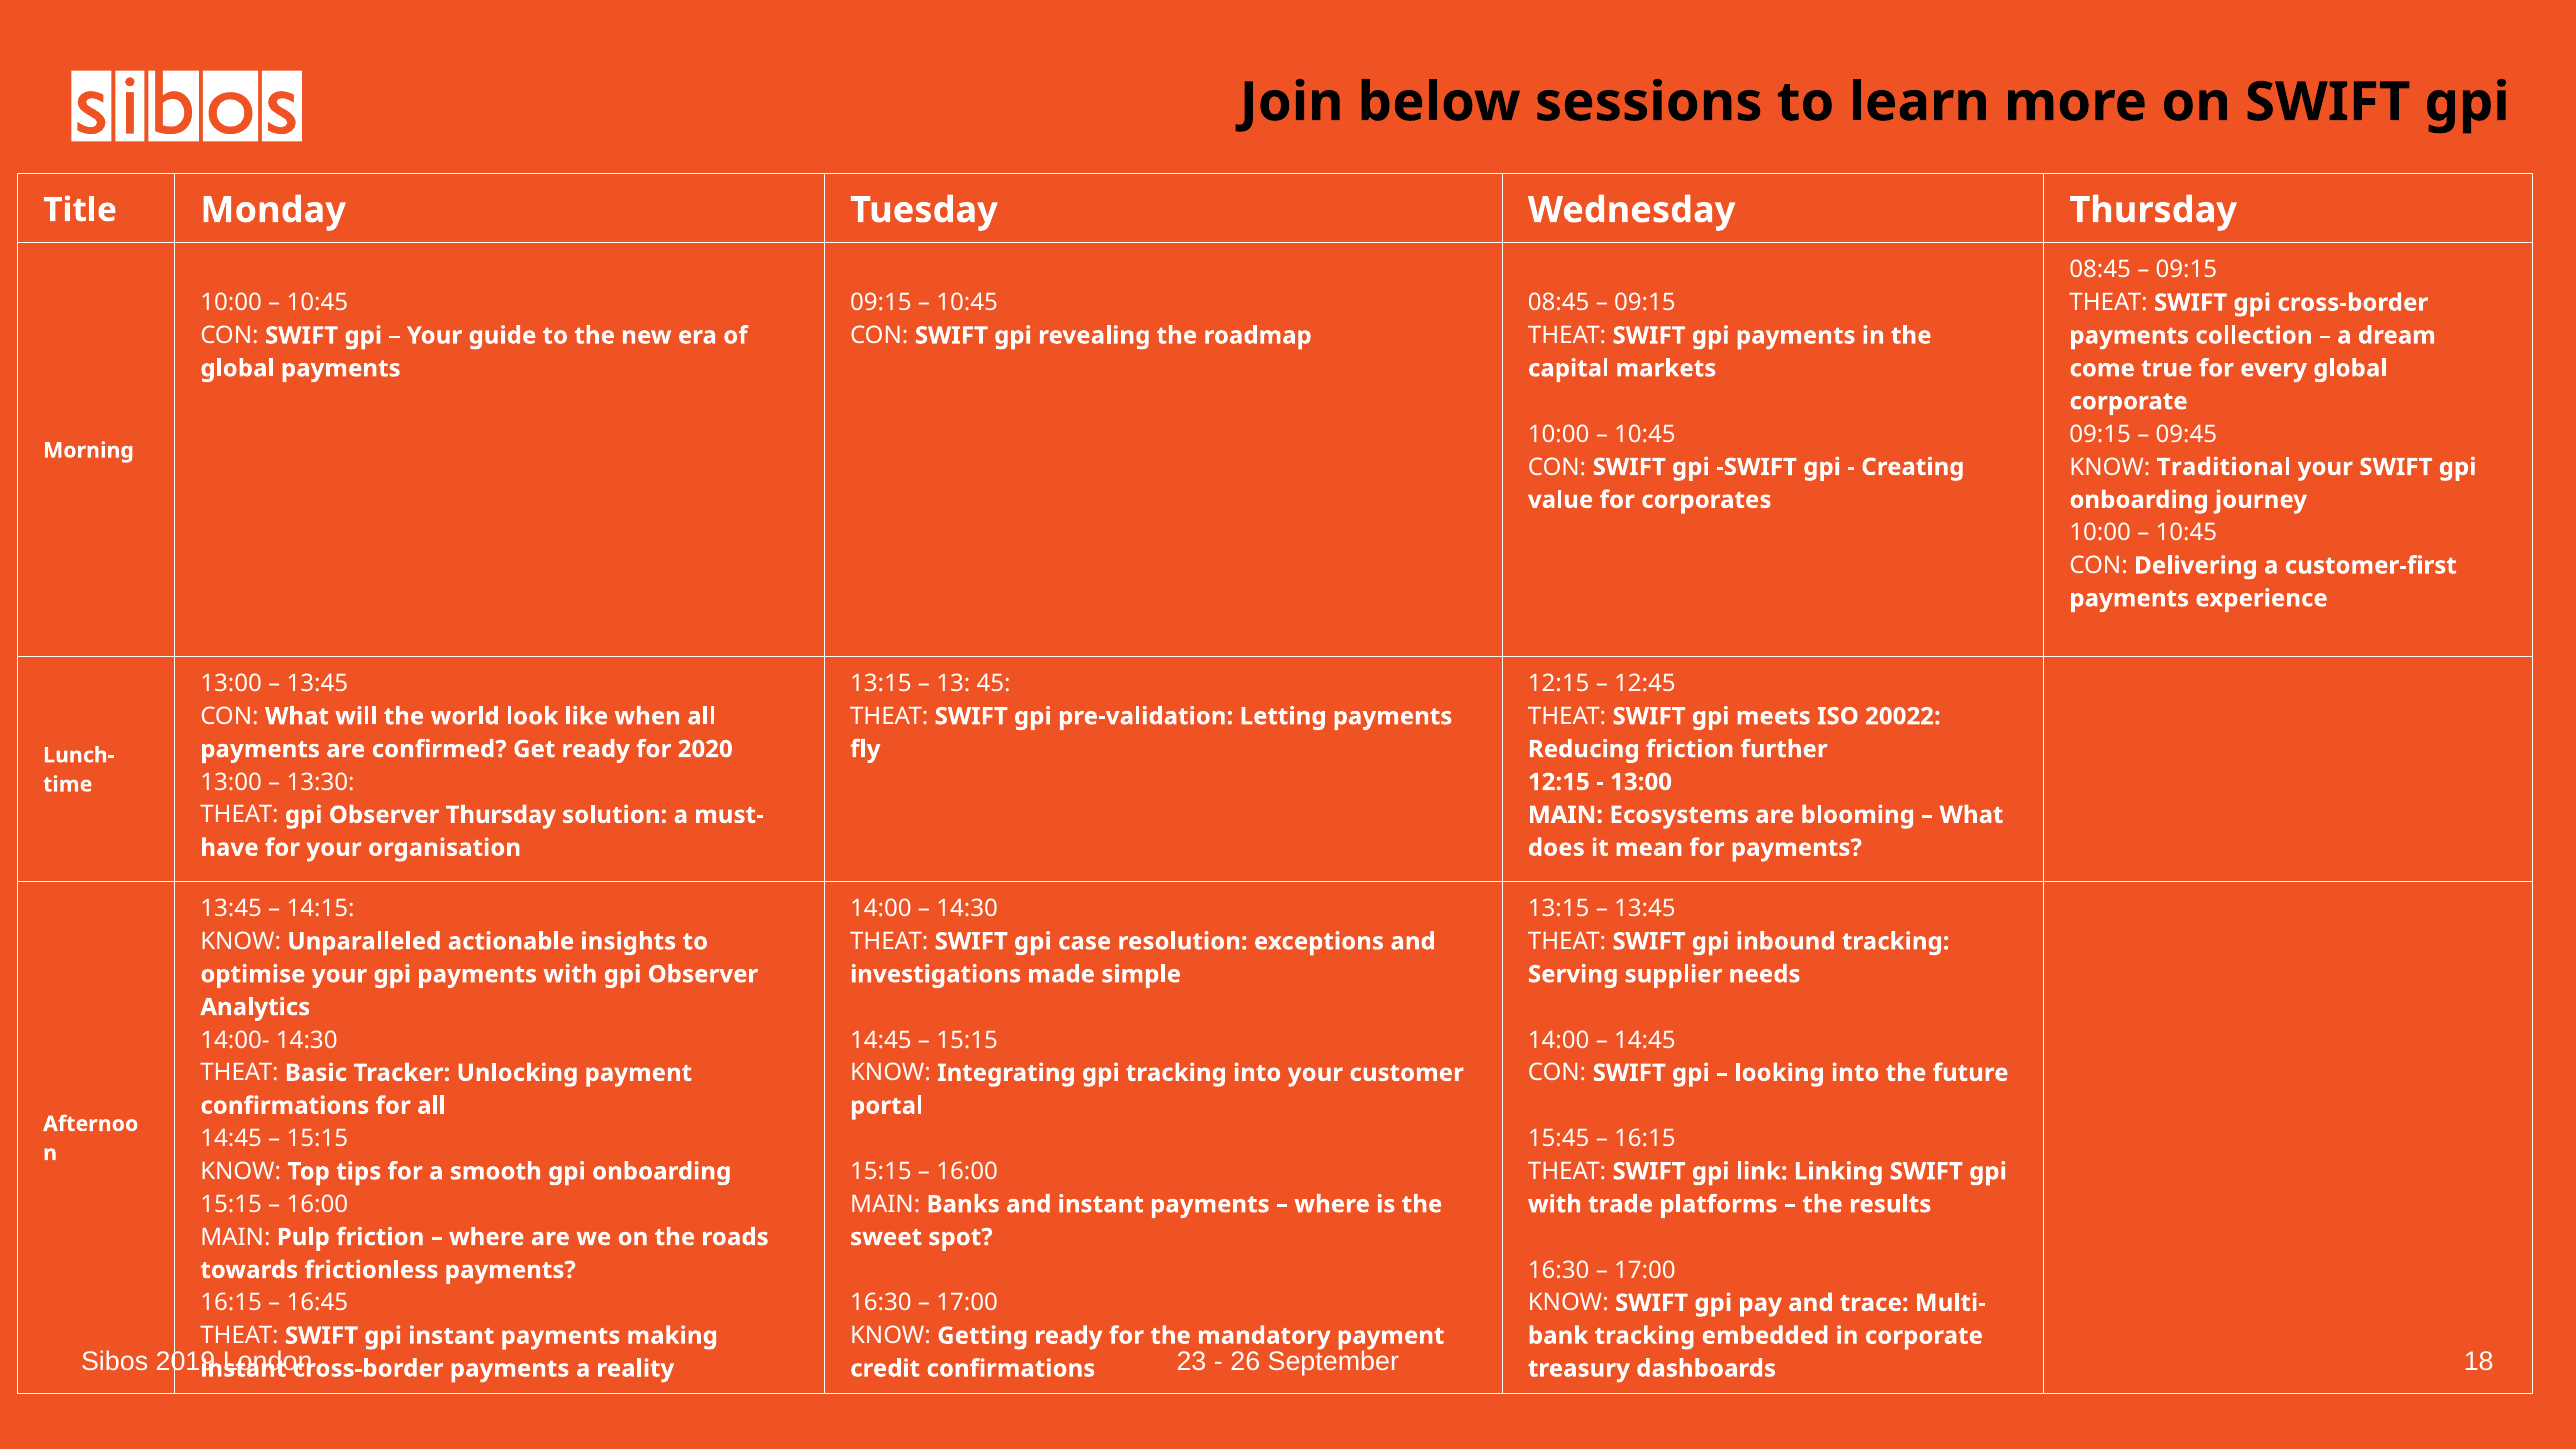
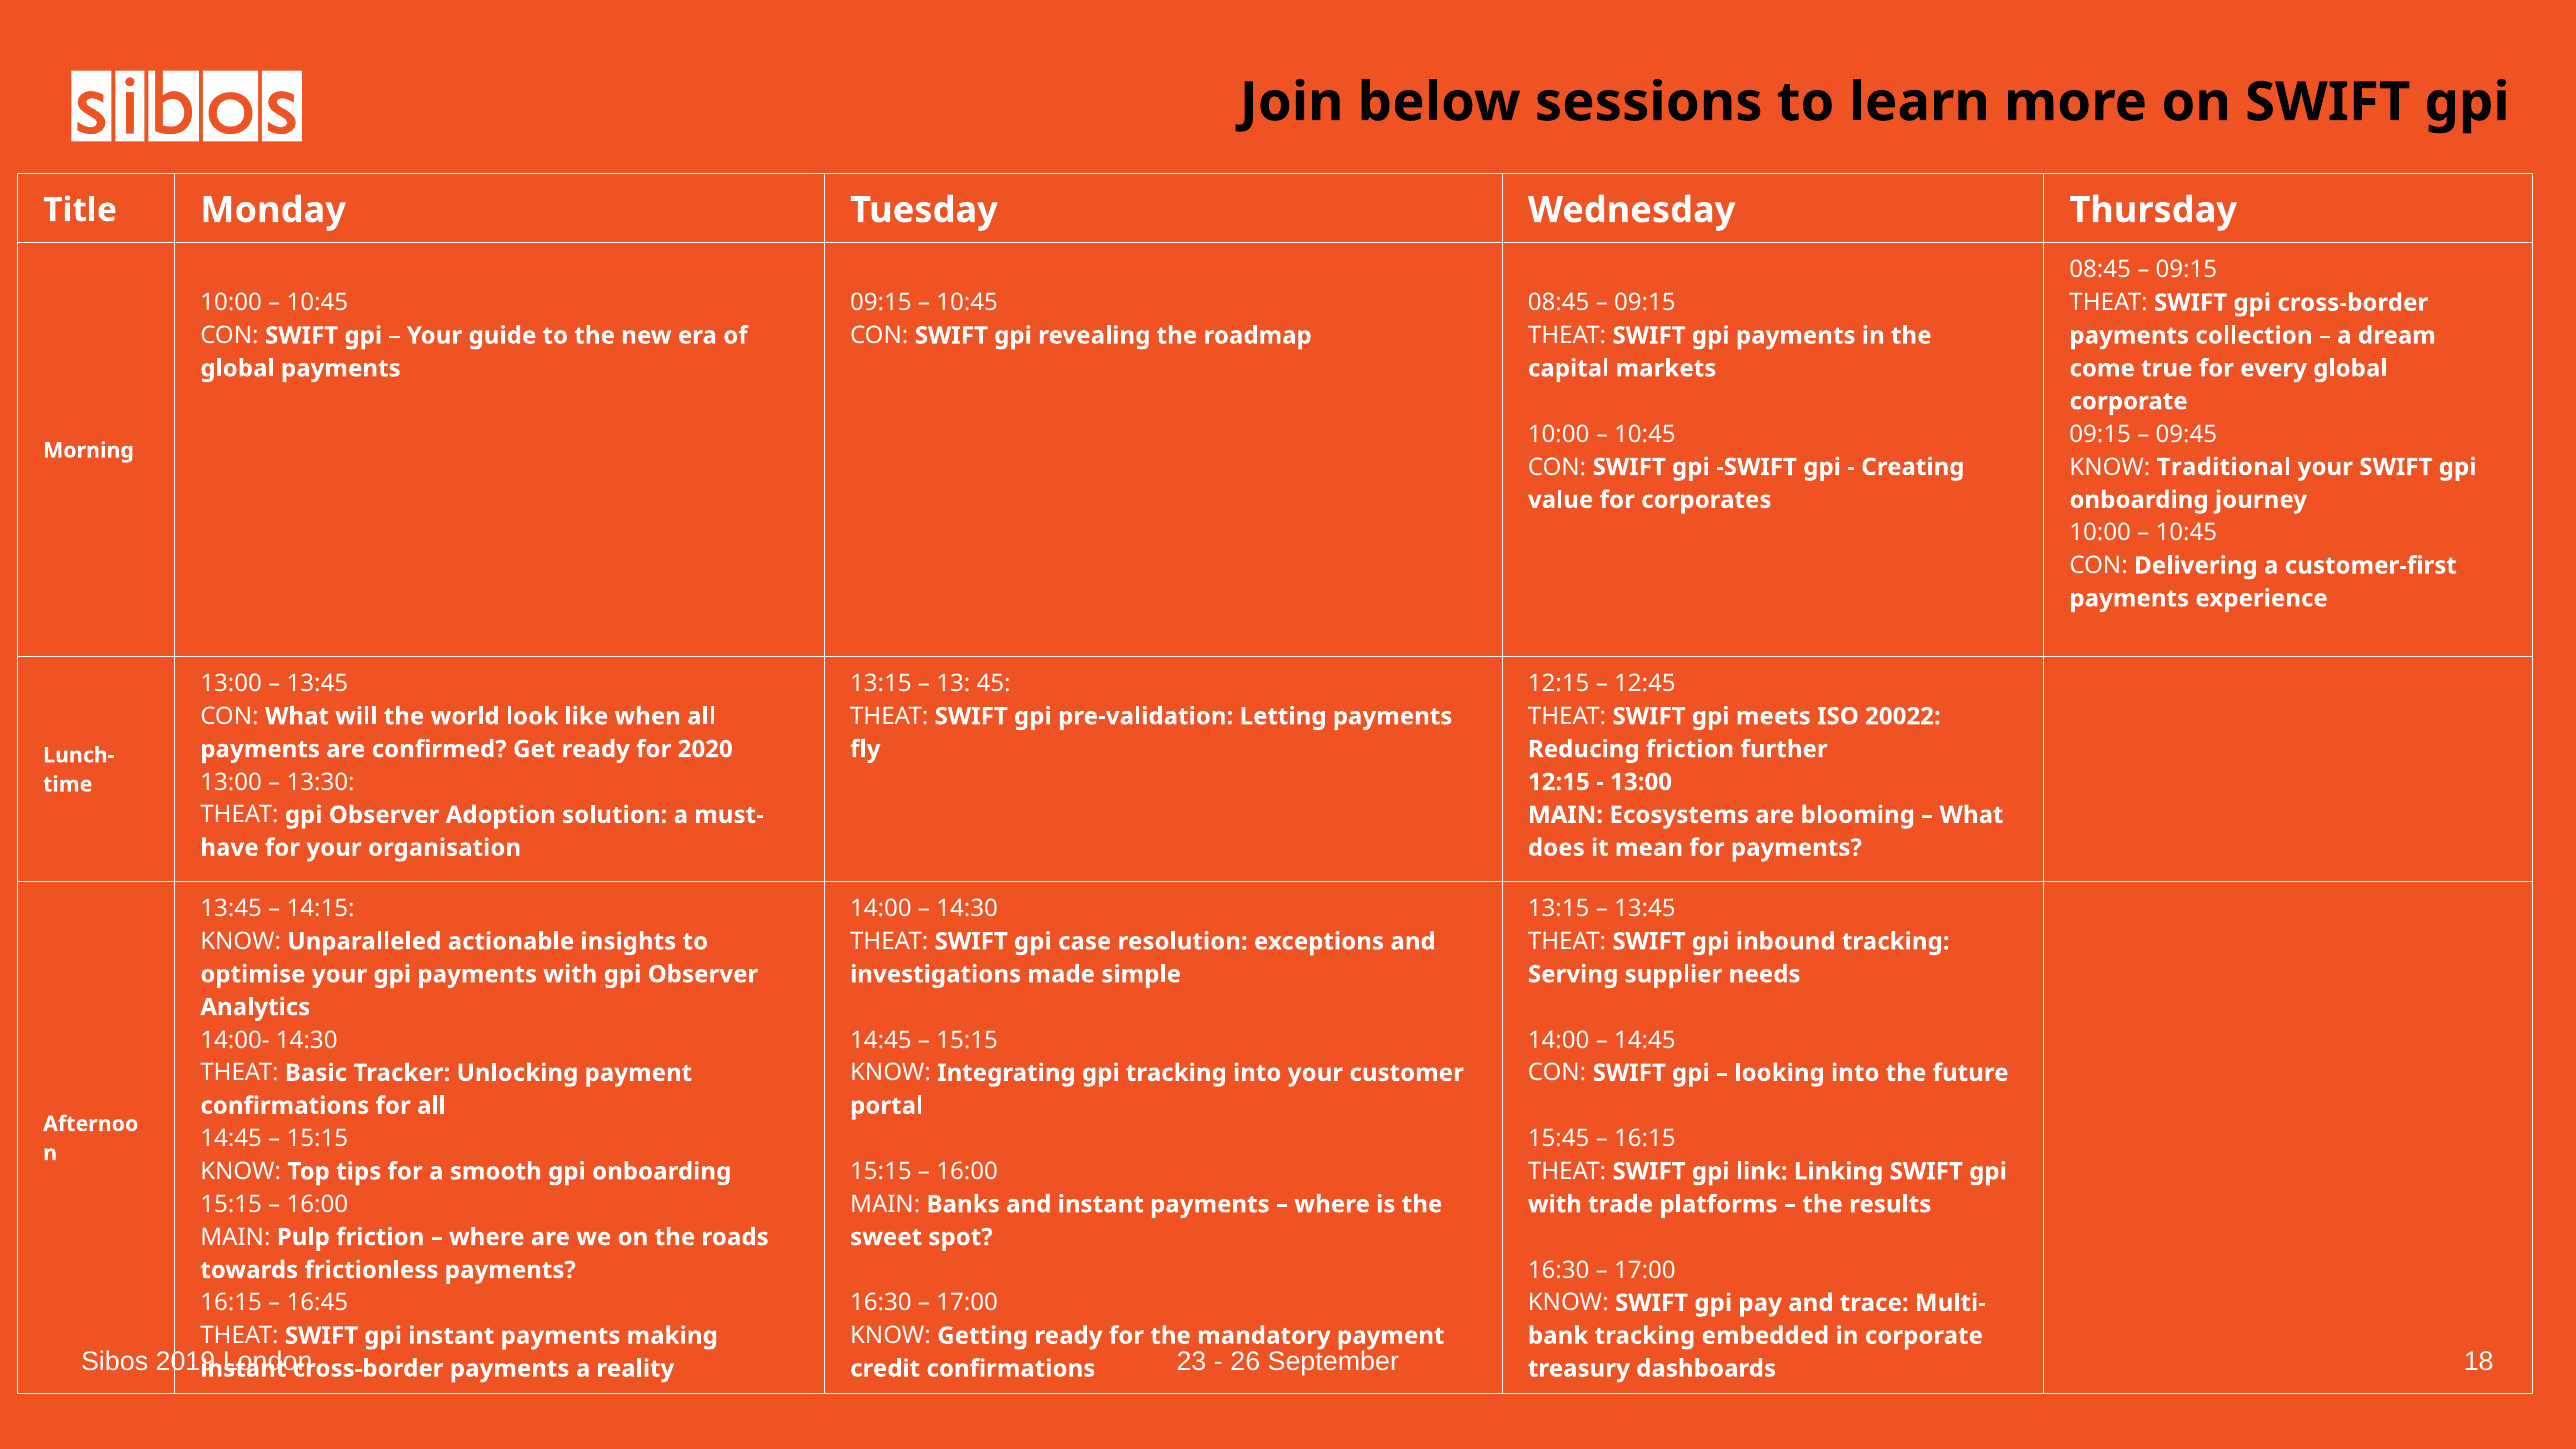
Observer Thursday: Thursday -> Adoption (501, 815)
